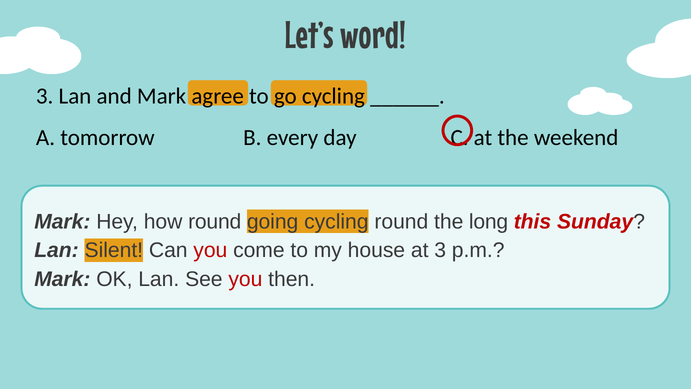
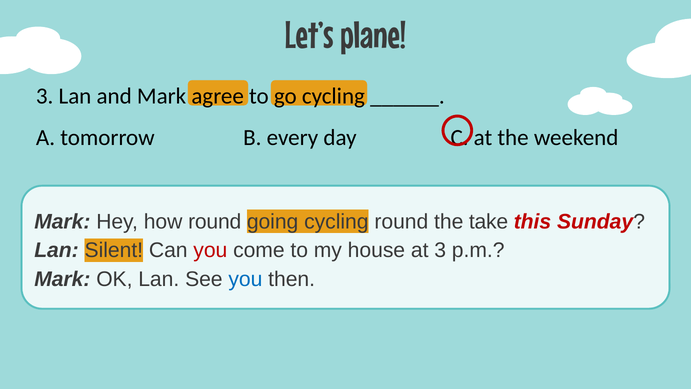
word: word -> plane (373, 36)
long: long -> take (489, 221)
you colour: red -> blue (245, 279)
